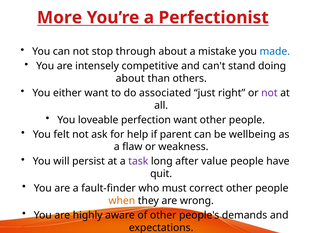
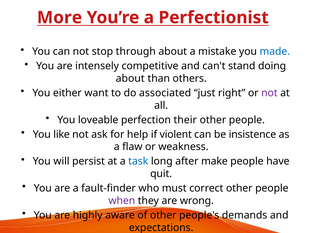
perfection want: want -> their (185, 120)
felt: felt -> like (62, 134)
parent: parent -> violent (176, 134)
wellbeing: wellbeing -> insistence (252, 134)
task colour: purple -> blue (138, 161)
value: value -> make (214, 161)
when colour: orange -> purple (122, 200)
